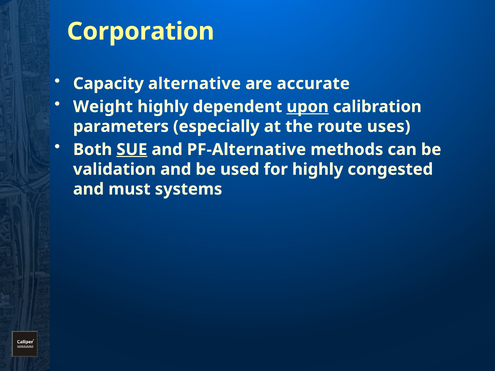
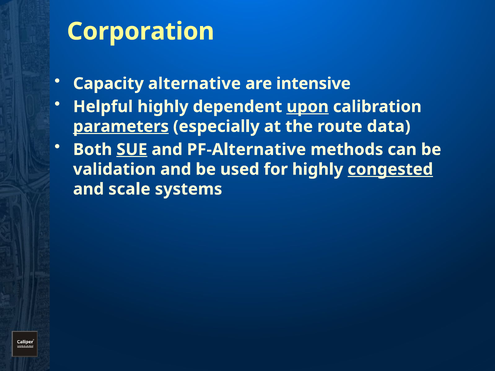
accurate: accurate -> intensive (313, 84)
Weight: Weight -> Helpful (103, 107)
parameters underline: none -> present (121, 127)
uses: uses -> data (389, 127)
congested underline: none -> present (390, 169)
must: must -> scale (129, 189)
